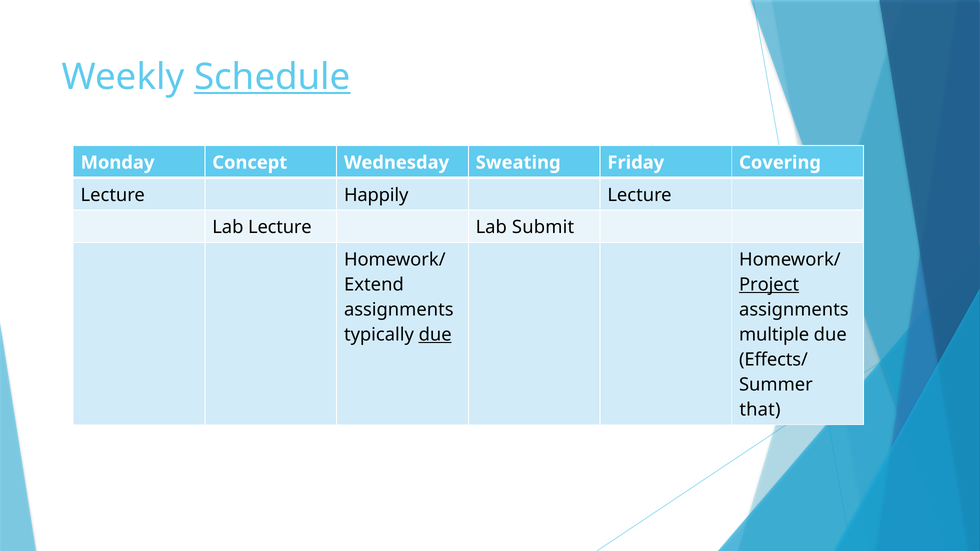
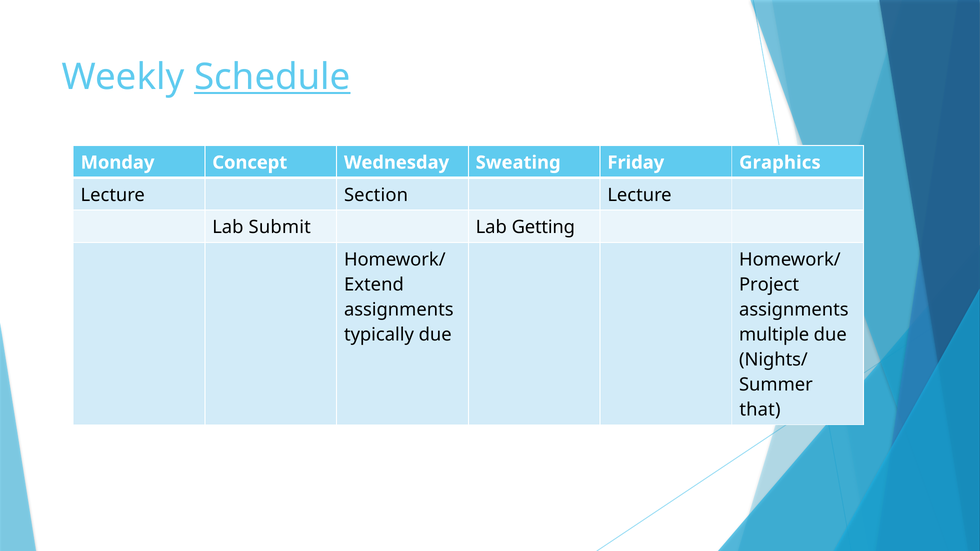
Covering: Covering -> Graphics (780, 163)
Happily: Happily -> Section (376, 195)
Lab Lecture: Lecture -> Submit (280, 227)
Submit: Submit -> Getting (543, 227)
Project underline: present -> none (769, 285)
due underline: present -> none (435, 335)
Effects/: Effects/ -> Nights/ (773, 360)
